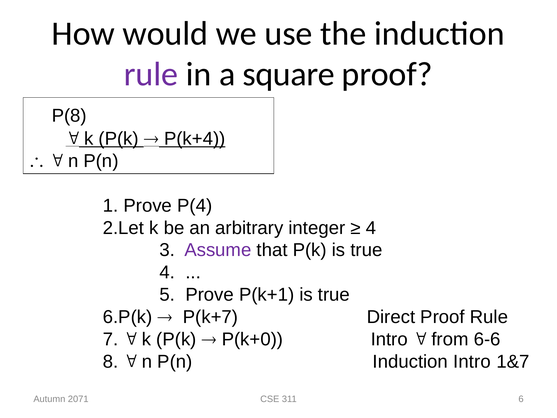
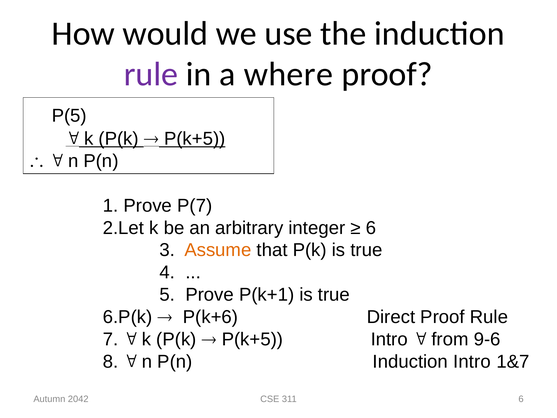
square: square -> where (288, 74)
P(8: P(8 -> P(5 (69, 116)
P(k+4: P(k+4 -> P(k+5 (195, 139)
P(4: P(4 -> P(7 (195, 205)
4: 4 -> 6 (371, 228)
Assume colour: purple -> orange (218, 250)
P(k+7: P(k+7 -> P(k+6 (210, 317)
P(k+0: P(k+0 -> P(k+5 (252, 339)
6-6: 6-6 -> 9-6 (487, 339)
2071: 2071 -> 2042 (78, 399)
